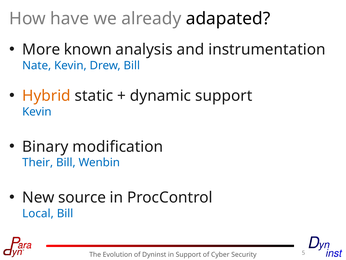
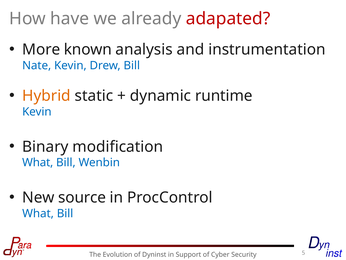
adapated colour: black -> red (228, 19)
dynamic support: support -> runtime (224, 96)
Their: Their -> What (38, 162)
Local: Local -> What (38, 213)
